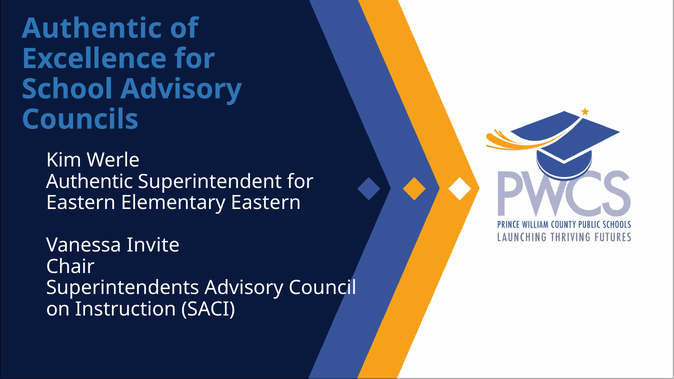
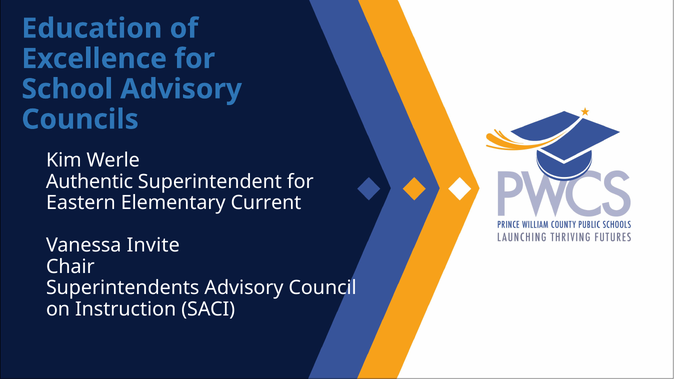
Authentic: Authentic -> Education (92, 28)
Elementary Eastern: Eastern -> Current (266, 203)
